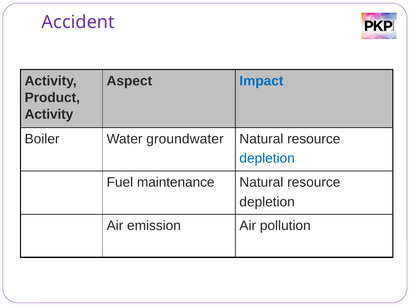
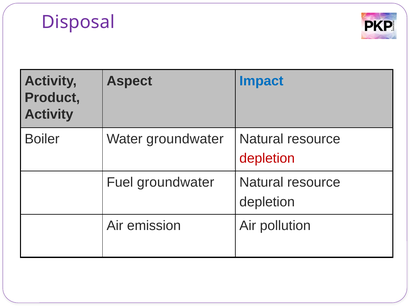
Accident: Accident -> Disposal (78, 22)
depletion colour: blue -> red (267, 159)
Fuel maintenance: maintenance -> groundwater (176, 183)
